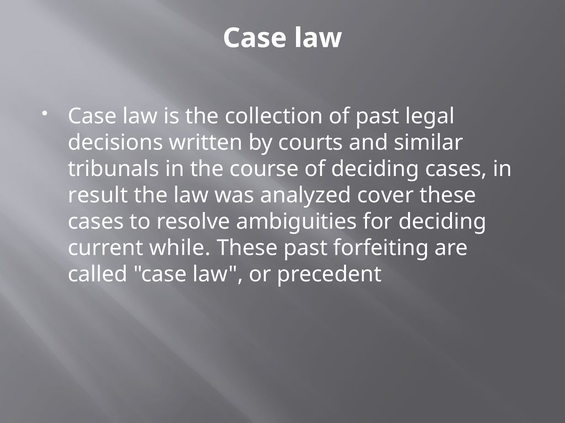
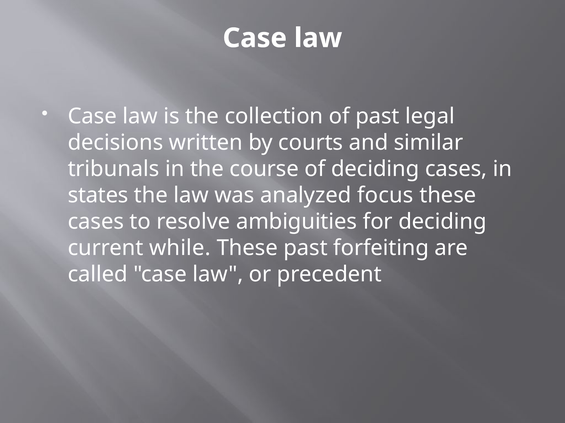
result: result -> states (98, 196)
cover: cover -> focus (385, 196)
